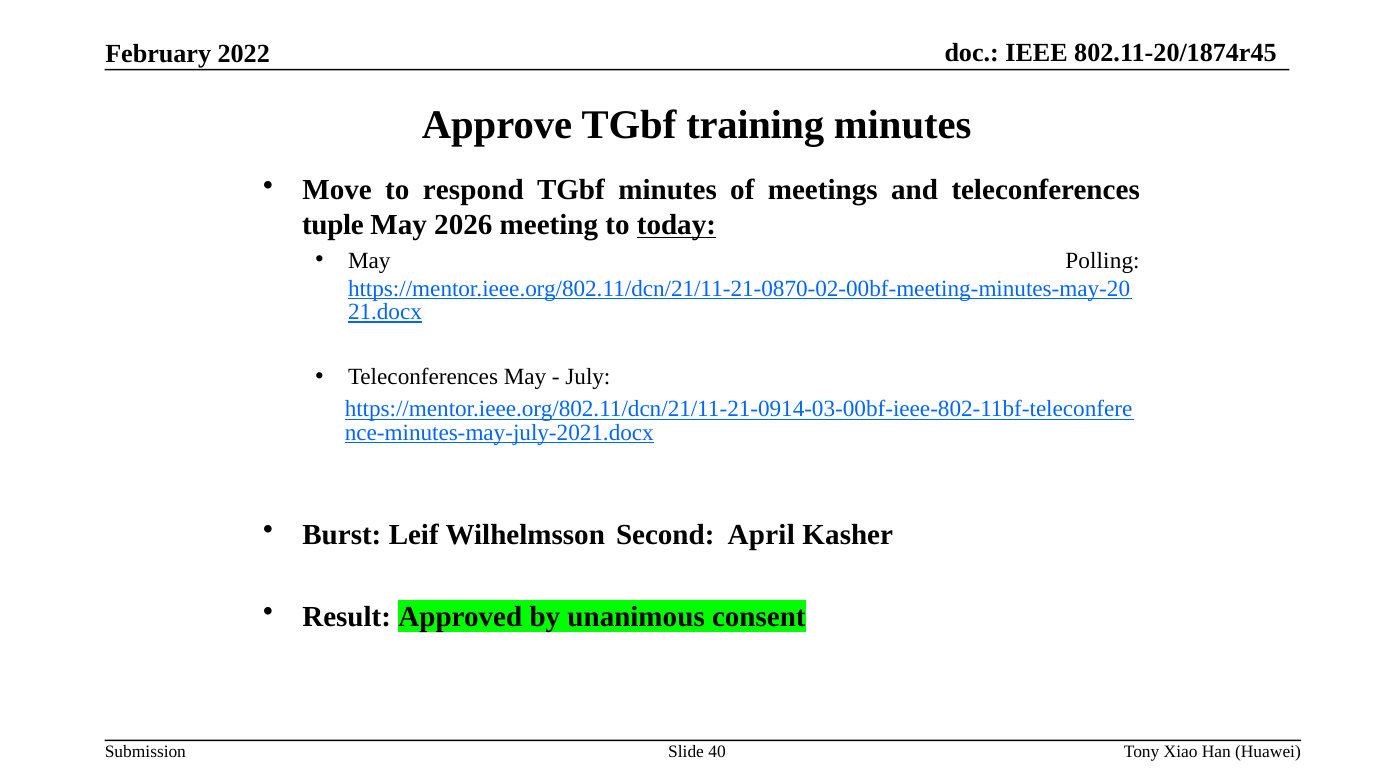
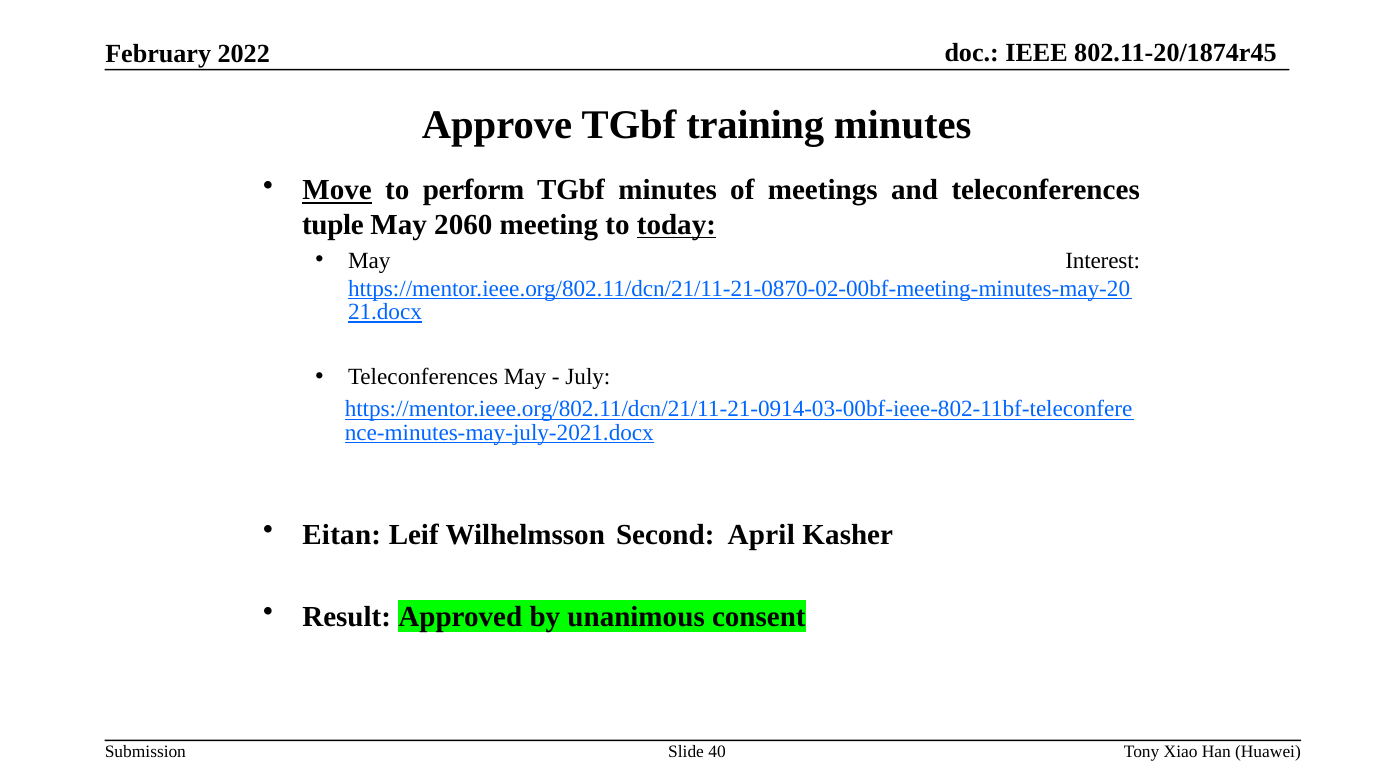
Move underline: none -> present (337, 190)
respond: respond -> perform (474, 190)
2026: 2026 -> 2060 (463, 225)
Polling: Polling -> Interest (1103, 261)
Burst: Burst -> Eitan (342, 535)
